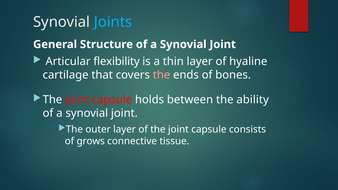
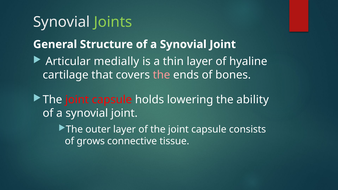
Joints colour: light blue -> light green (113, 22)
flexibility: flexibility -> medially (116, 61)
between: between -> lowering (190, 100)
